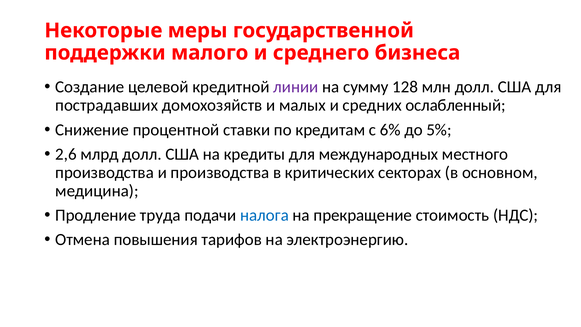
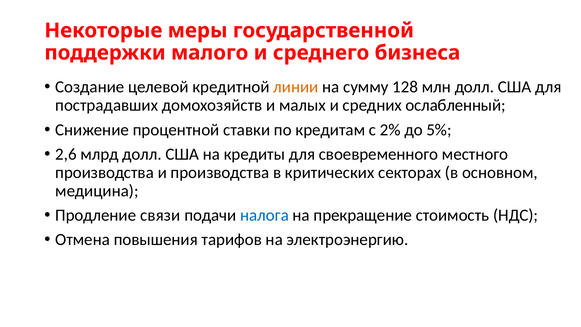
линии colour: purple -> orange (296, 87)
6%: 6% -> 2% (390, 130)
международных: международных -> своевременного (379, 154)
труда: труда -> связи (160, 215)
